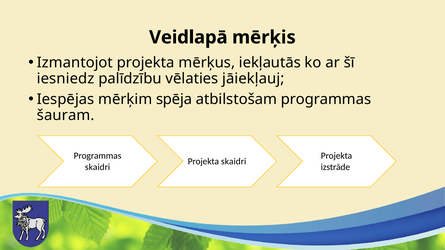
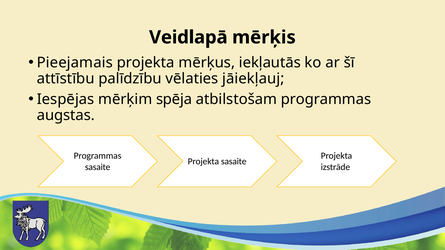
Izmantojot: Izmantojot -> Pieejamais (75, 63)
iesniedz: iesniedz -> attīstību (66, 79)
šauram: šauram -> augstas (66, 115)
Projekta skaidri: skaidri -> sasaite (234, 162)
skaidri: skaidri -> sasaite (98, 167)
